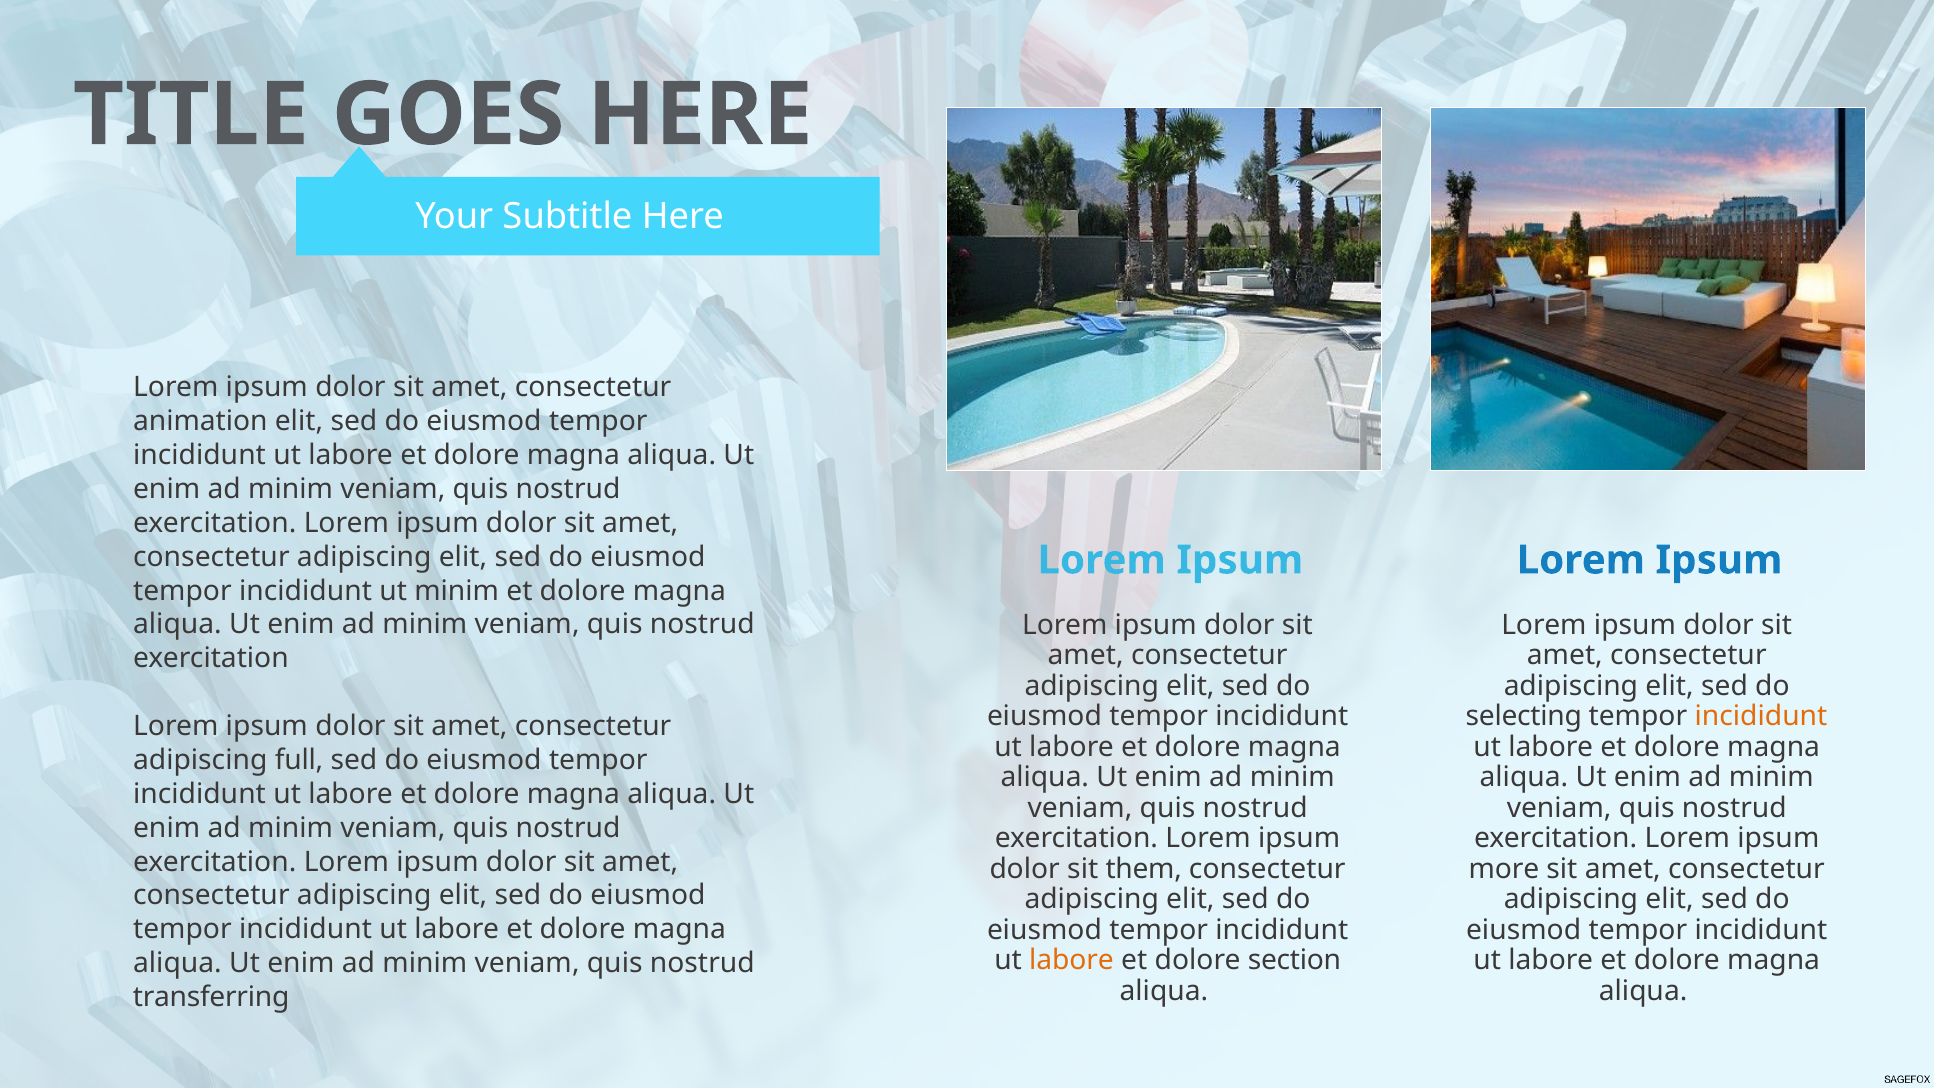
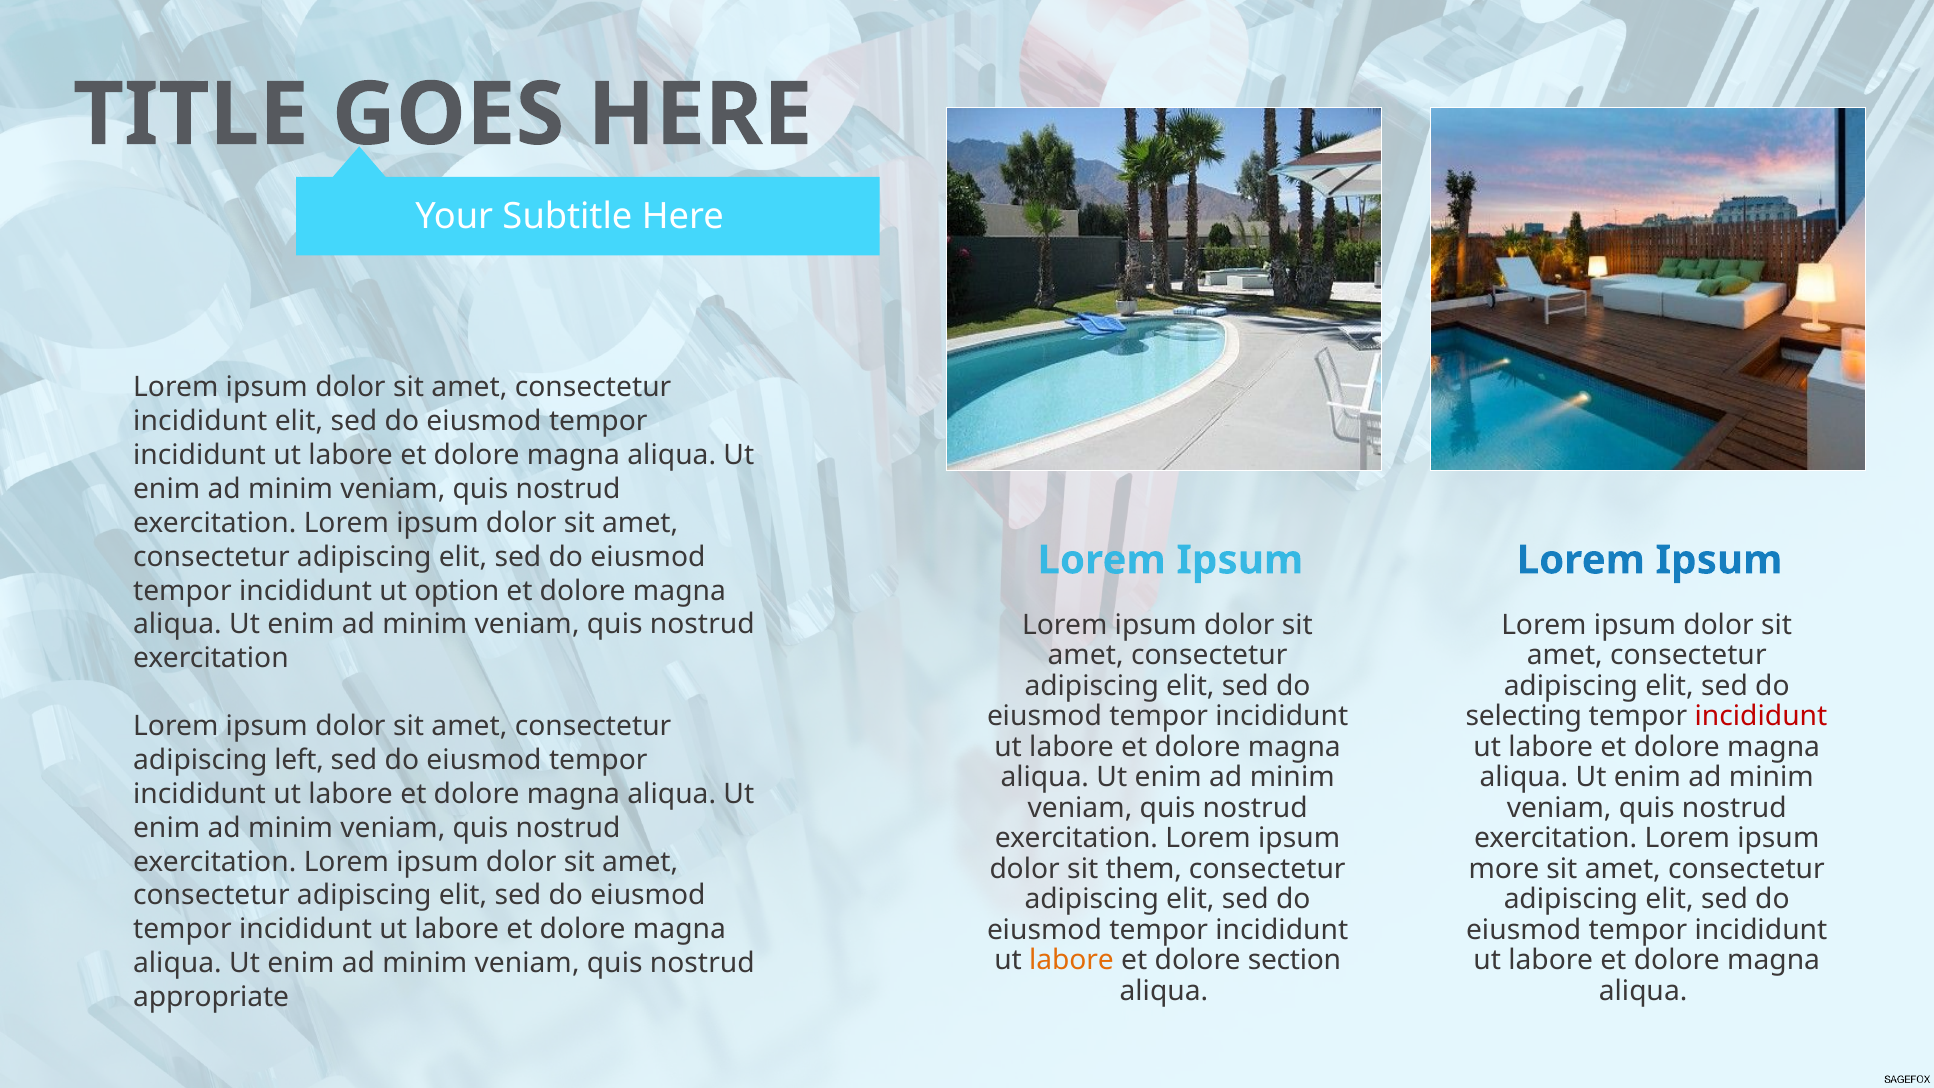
animation: animation -> incididunt (200, 421)
ut minim: minim -> option (457, 591)
incididunt colour: orange -> red (1761, 716)
full: full -> left (299, 760)
transferring: transferring -> appropriate (211, 997)
